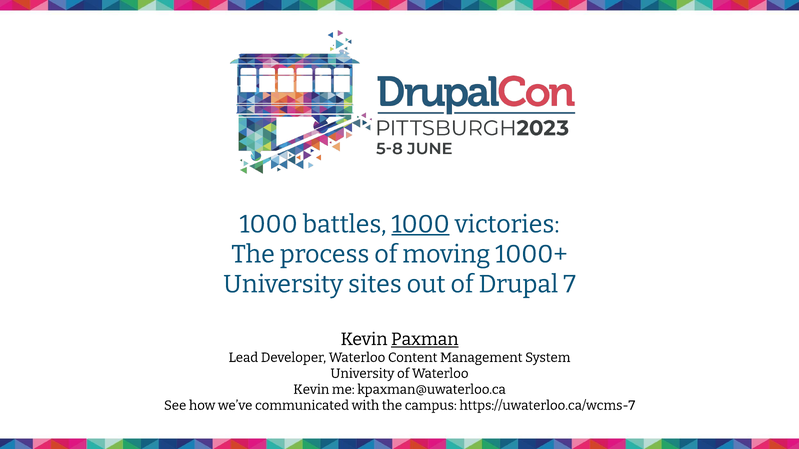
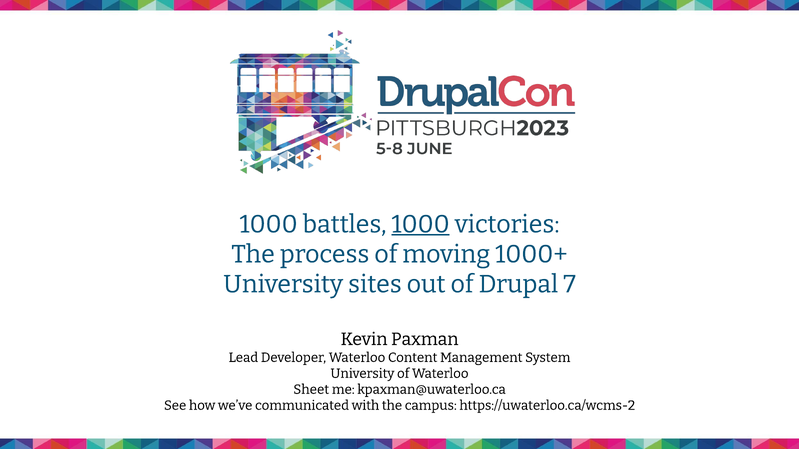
Paxman underline: present -> none (425, 340)
Kevin: Kevin -> Sheet (311, 390)
https://uwaterloo.ca/wcms-7: https://uwaterloo.ca/wcms-7 -> https://uwaterloo.ca/wcms-2 (547, 406)
